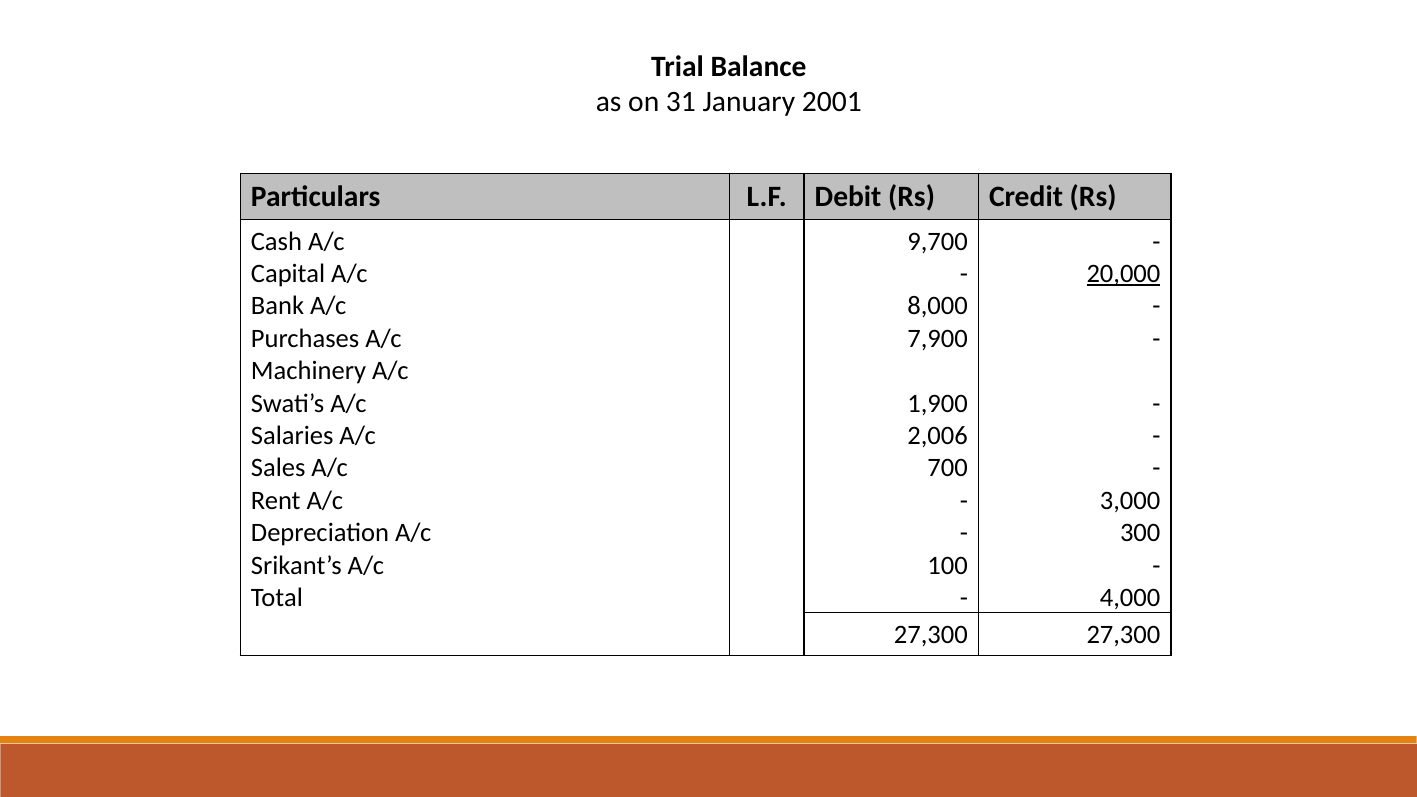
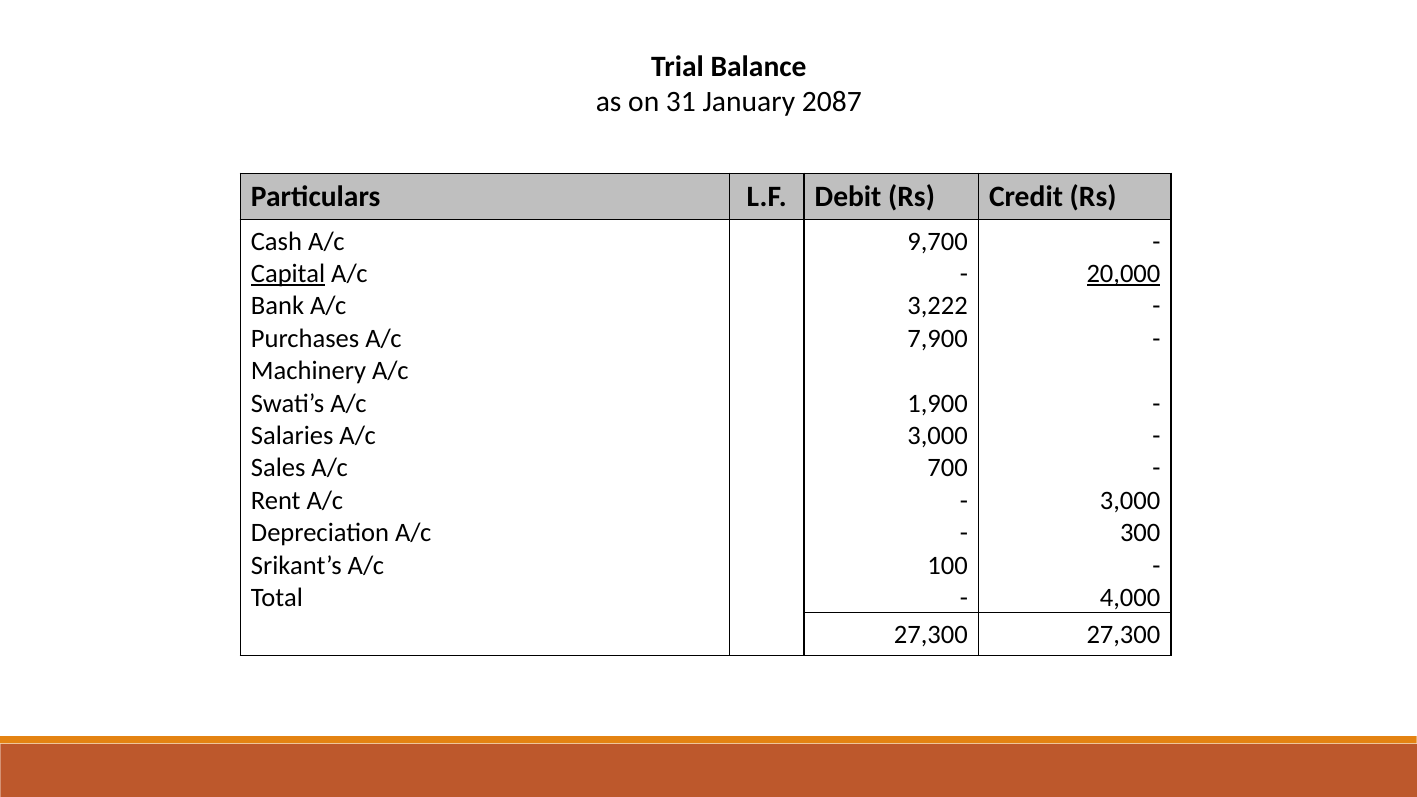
2001: 2001 -> 2087 (832, 102)
Capital underline: none -> present (288, 274)
8,000: 8,000 -> 3,222 (938, 306)
2,006: 2,006 -> 3,000 (938, 436)
